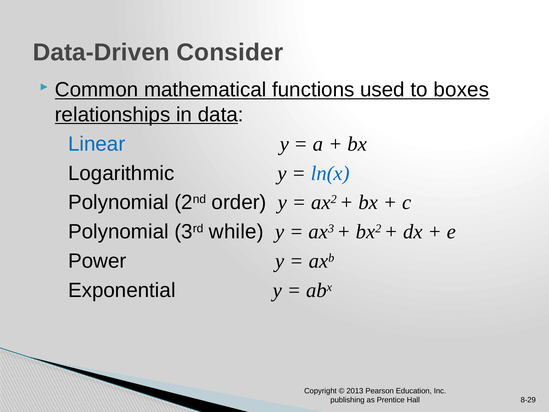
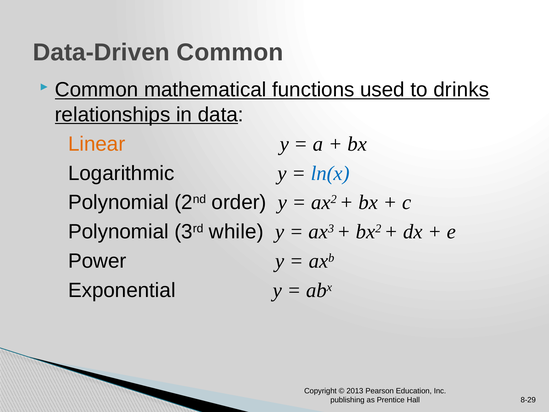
Data-Driven Consider: Consider -> Common (230, 52)
boxes: boxes -> drinks (461, 90)
Linear colour: blue -> orange (97, 144)
